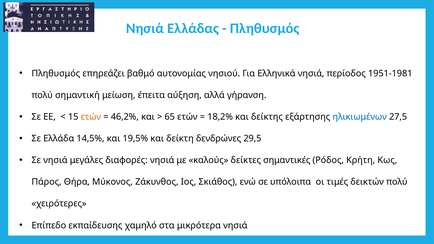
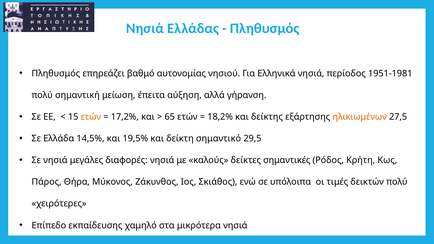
46,2%: 46,2% -> 17,2% (125, 117)
ηλικιωμένων colour: blue -> orange (360, 117)
δενδρώνες: δενδρώνες -> σημαντικό (219, 139)
